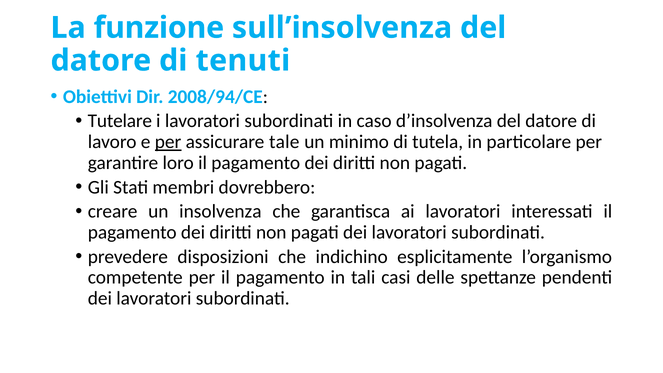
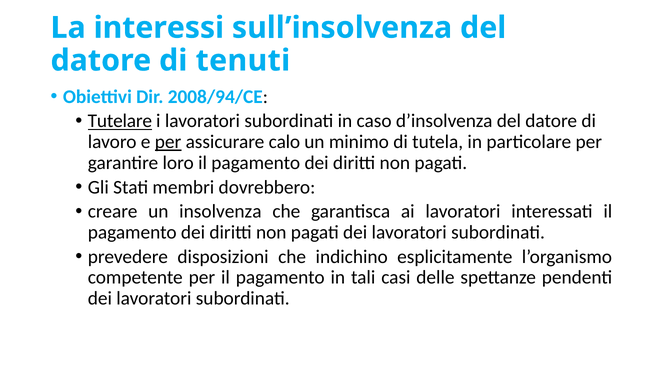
funzione: funzione -> interessi (159, 28)
Tutelare underline: none -> present (120, 121)
tale: tale -> calo (284, 142)
